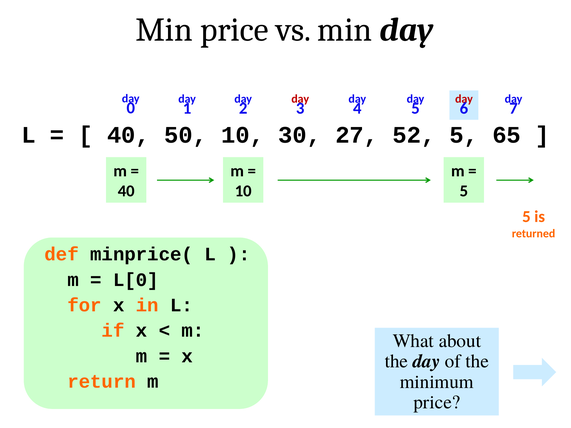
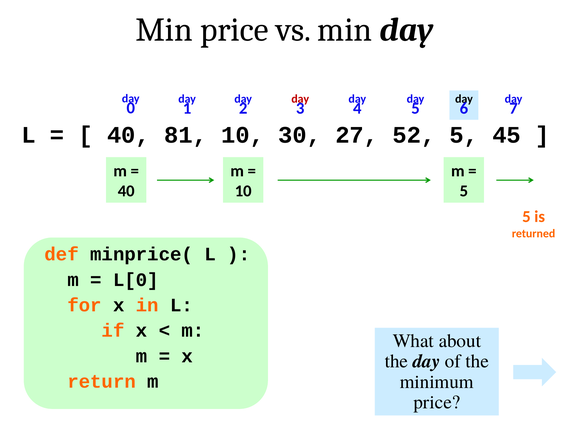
day colour: red -> black (464, 99)
50: 50 -> 81 (186, 135)
65: 65 -> 45 (507, 135)
